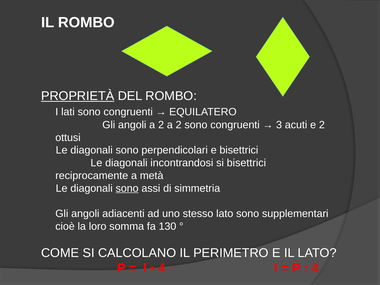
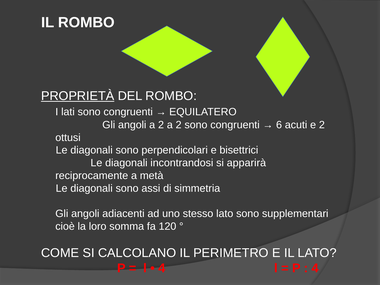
3: 3 -> 6 (279, 125)
si bisettrici: bisettrici -> apparirà (246, 163)
sono underline: present -> none (127, 188)
130: 130 -> 120 (167, 226)
